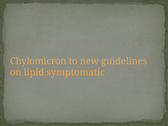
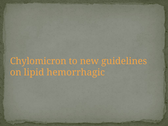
symptomatic: symptomatic -> hemorrhagic (76, 72)
